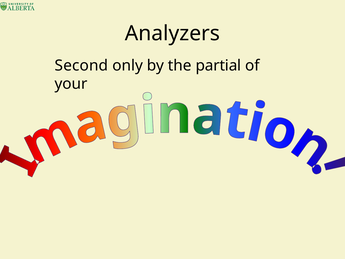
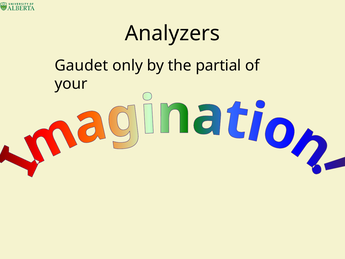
Second: Second -> Gaudet (81, 65)
